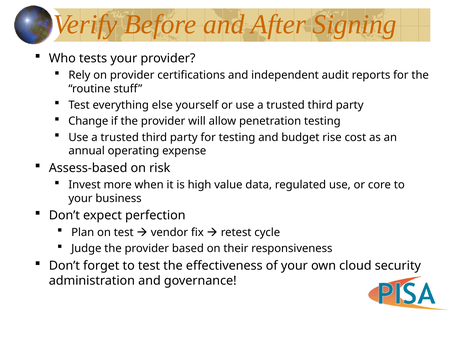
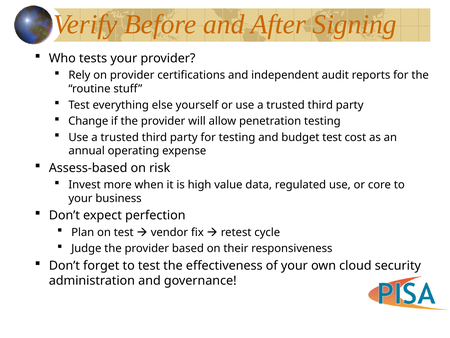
budget rise: rise -> test (332, 137)
